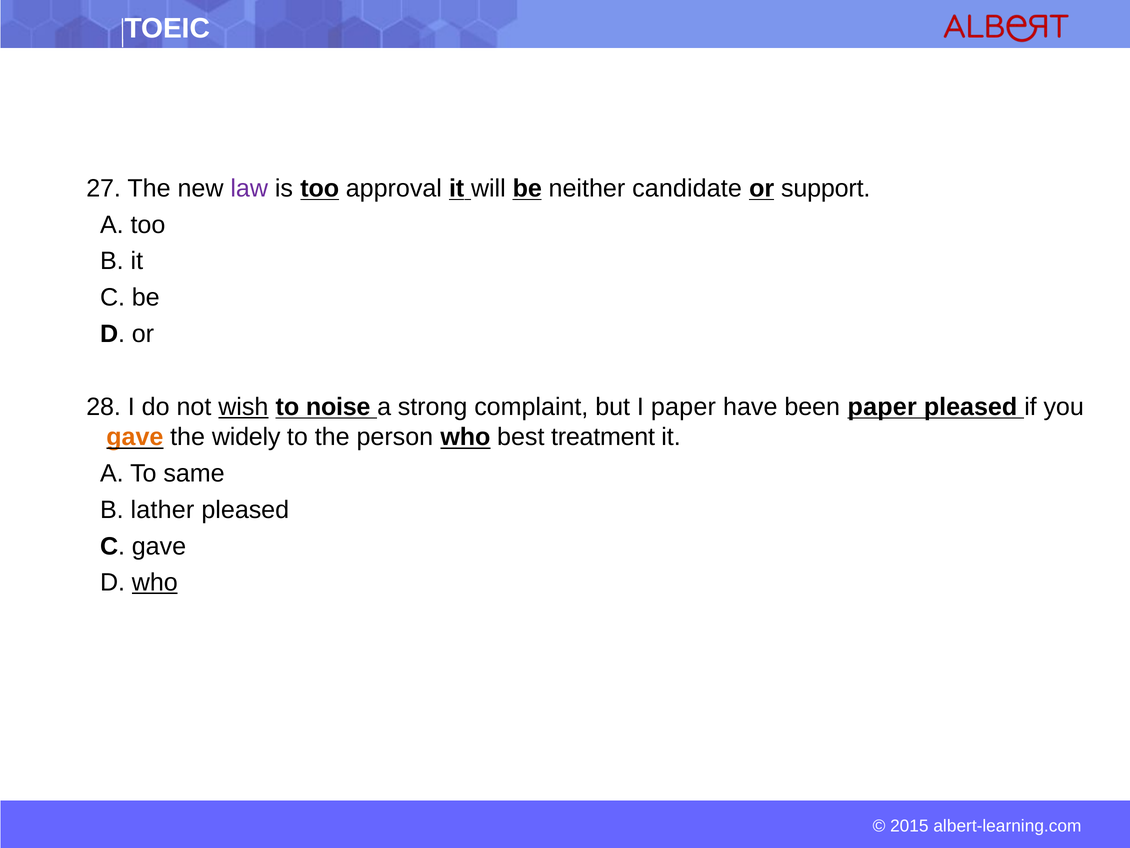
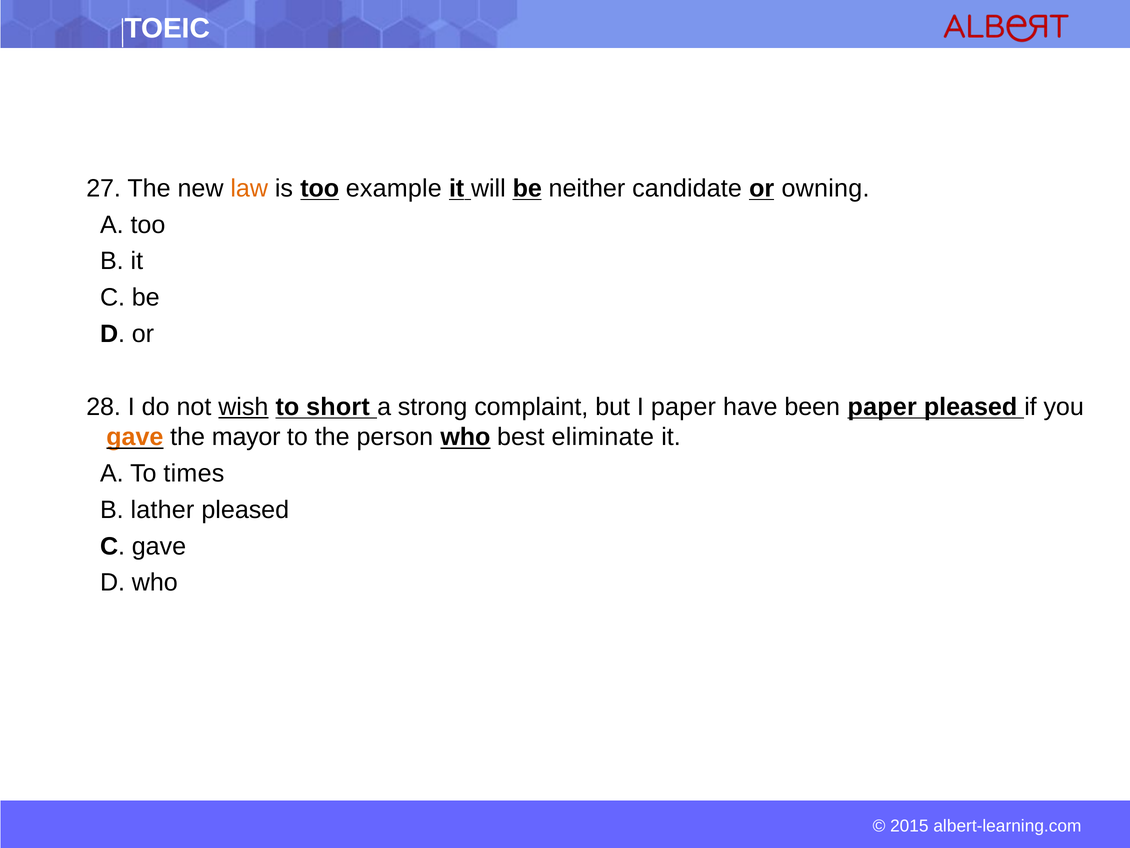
law colour: purple -> orange (249, 188)
approval: approval -> example (394, 188)
support: support -> owning (825, 188)
noise: noise -> short (338, 407)
widely: widely -> mayor (246, 437)
treatment: treatment -> eliminate (603, 437)
same: same -> times (194, 473)
who underline: present -> none (155, 582)
